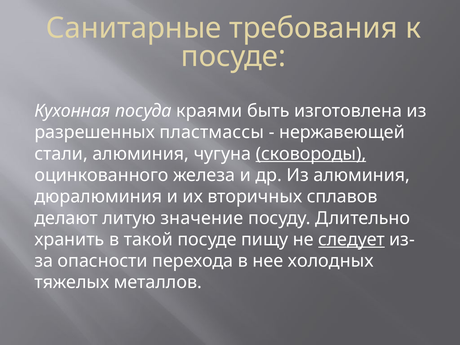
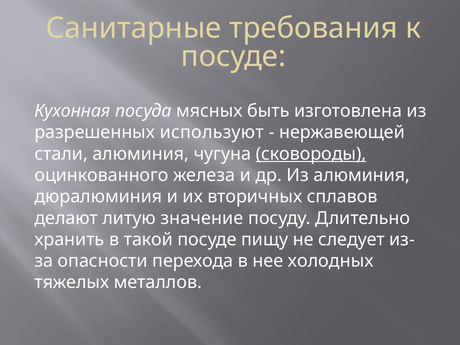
краями: краями -> мясных (209, 111)
пластмассы: пластмассы -> используют (212, 132)
следует underline: present -> none (351, 240)
